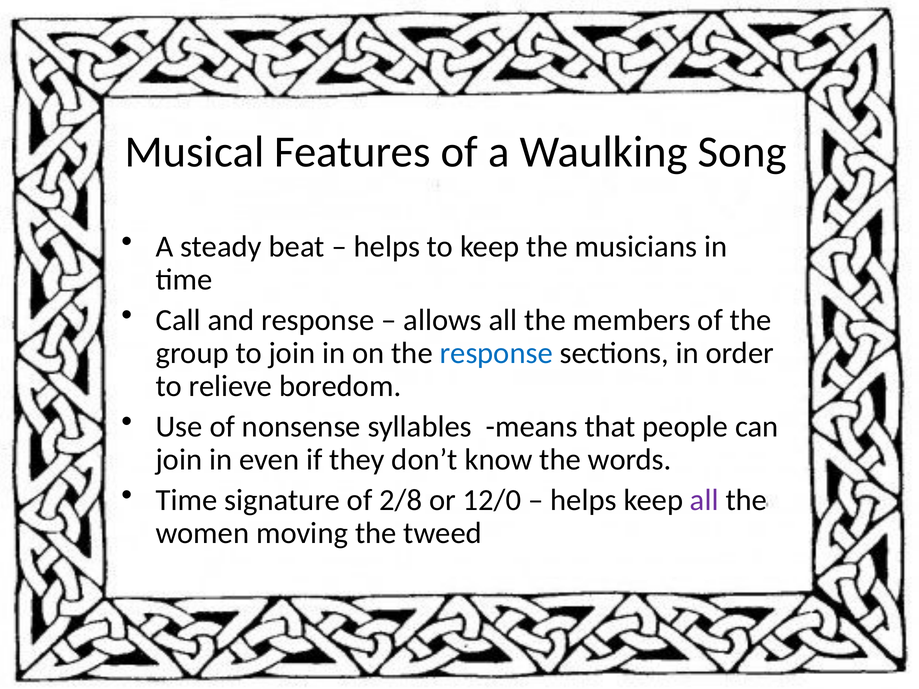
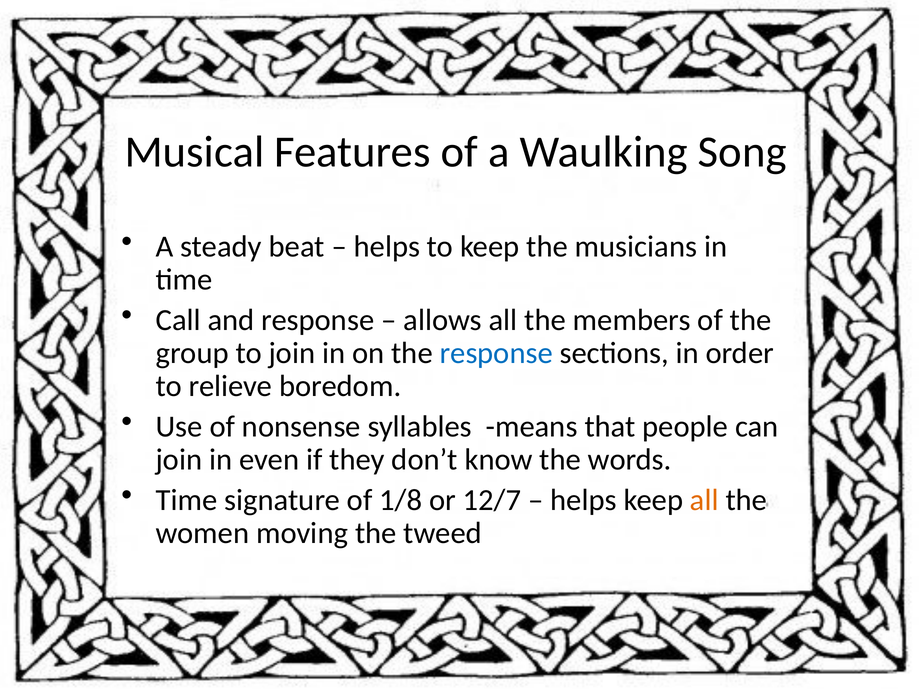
2/8: 2/8 -> 1/8 (401, 500)
12/0: 12/0 -> 12/7 (492, 500)
all colour: purple -> orange (704, 500)
